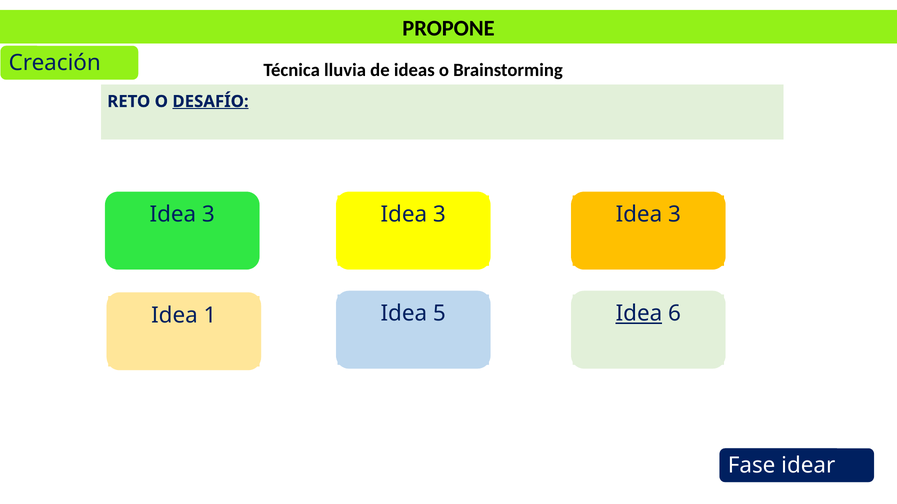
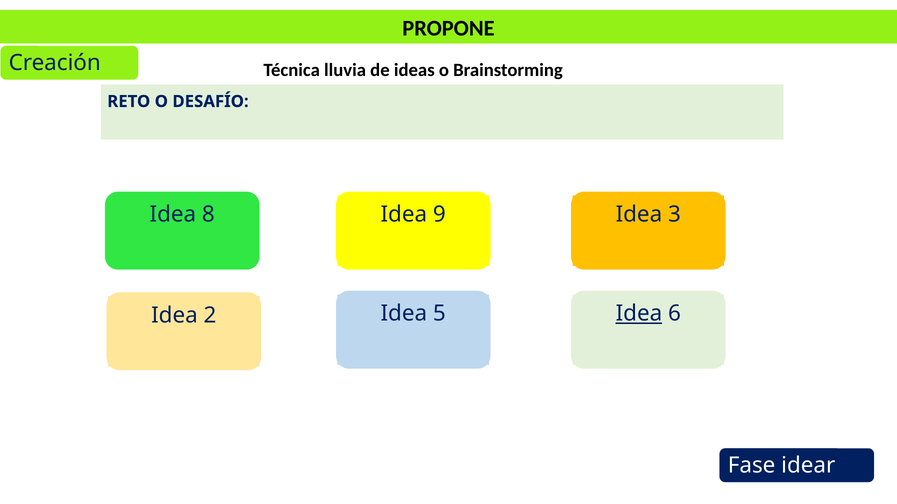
DESAFÍO underline: present -> none (211, 102)
3: 3 -> 8 (208, 215)
3: 3 -> 9 (439, 215)
1: 1 -> 2 (210, 315)
